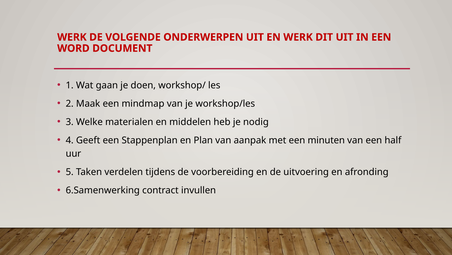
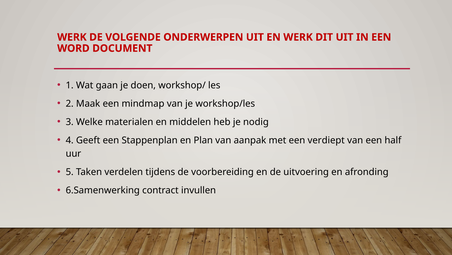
minuten: minuten -> verdiept (326, 140)
